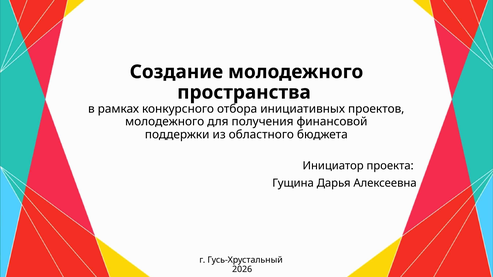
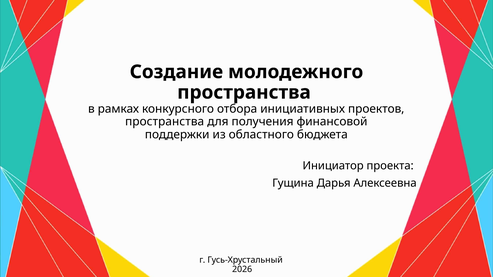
молодежного: молодежного -> пространства (165, 122)
